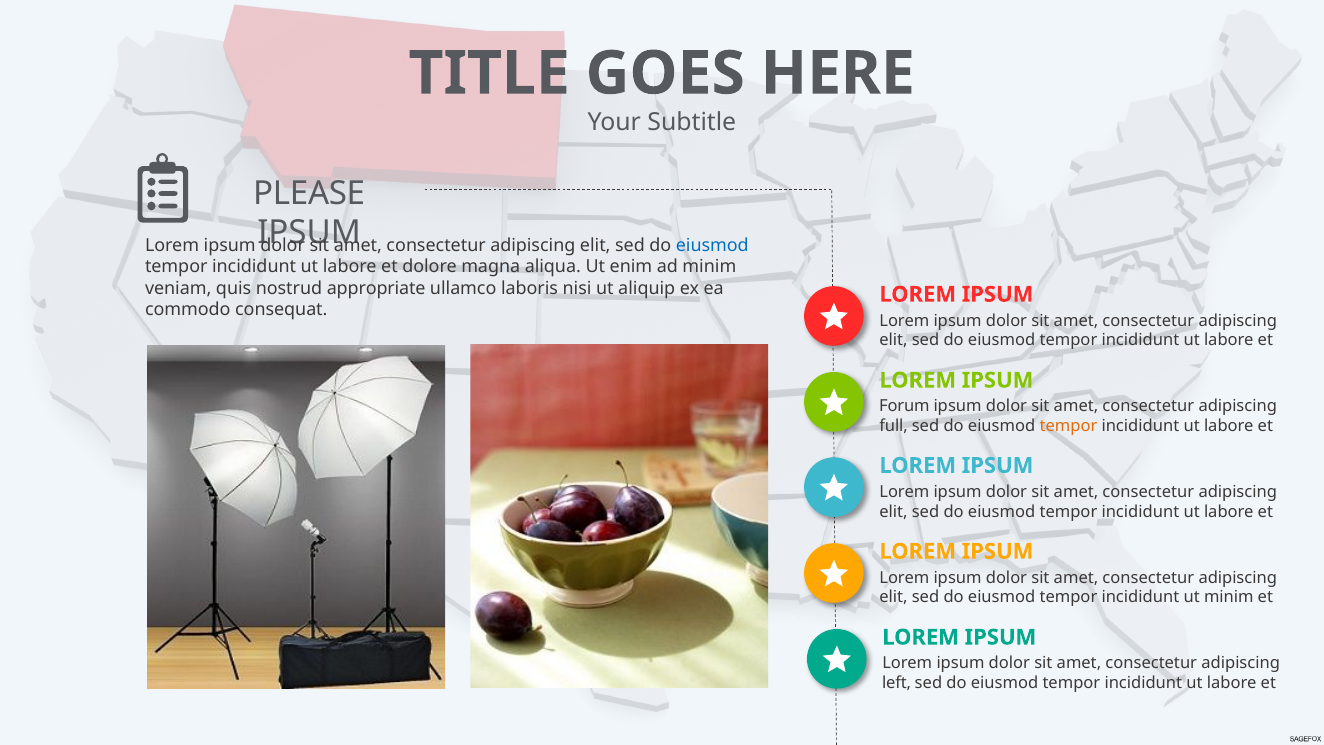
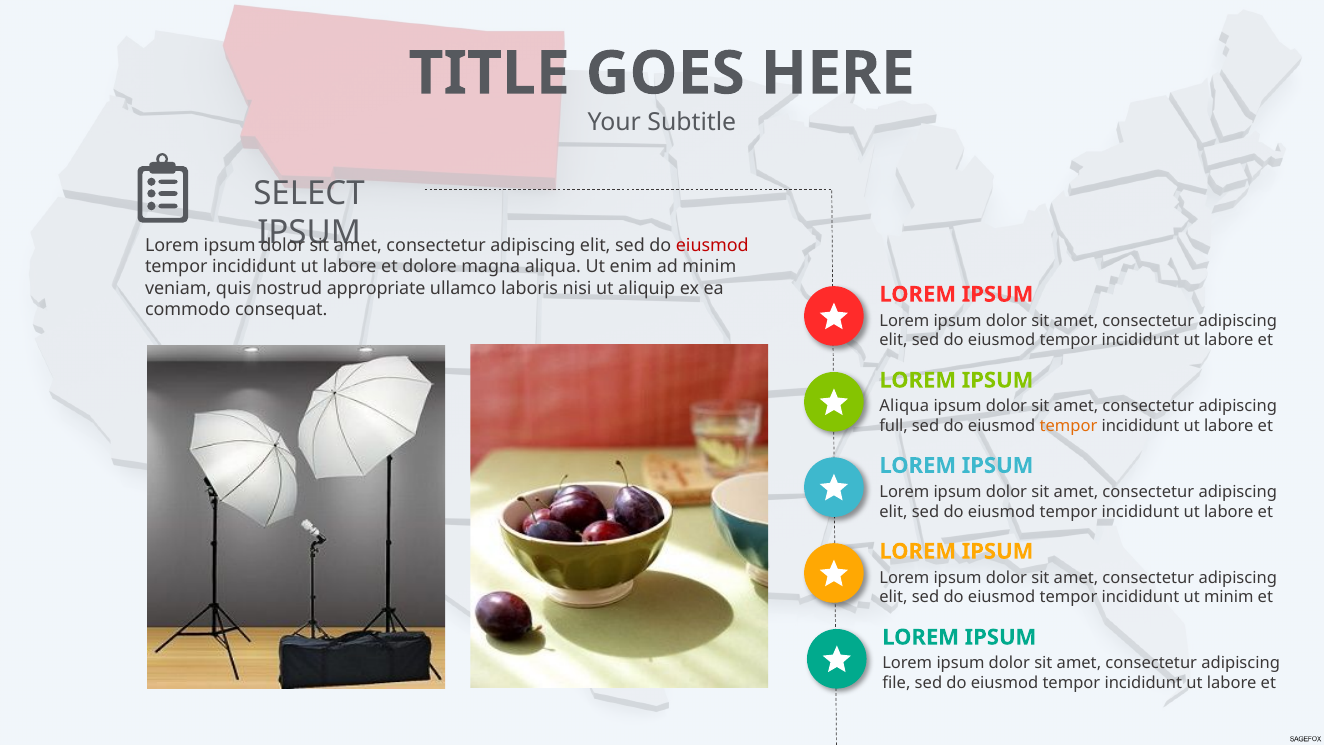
PLEASE: PLEASE -> SELECT (309, 193)
eiusmod colour: blue -> red (712, 245)
Forum: Forum -> Aliqua (904, 406)
left: left -> file (896, 683)
